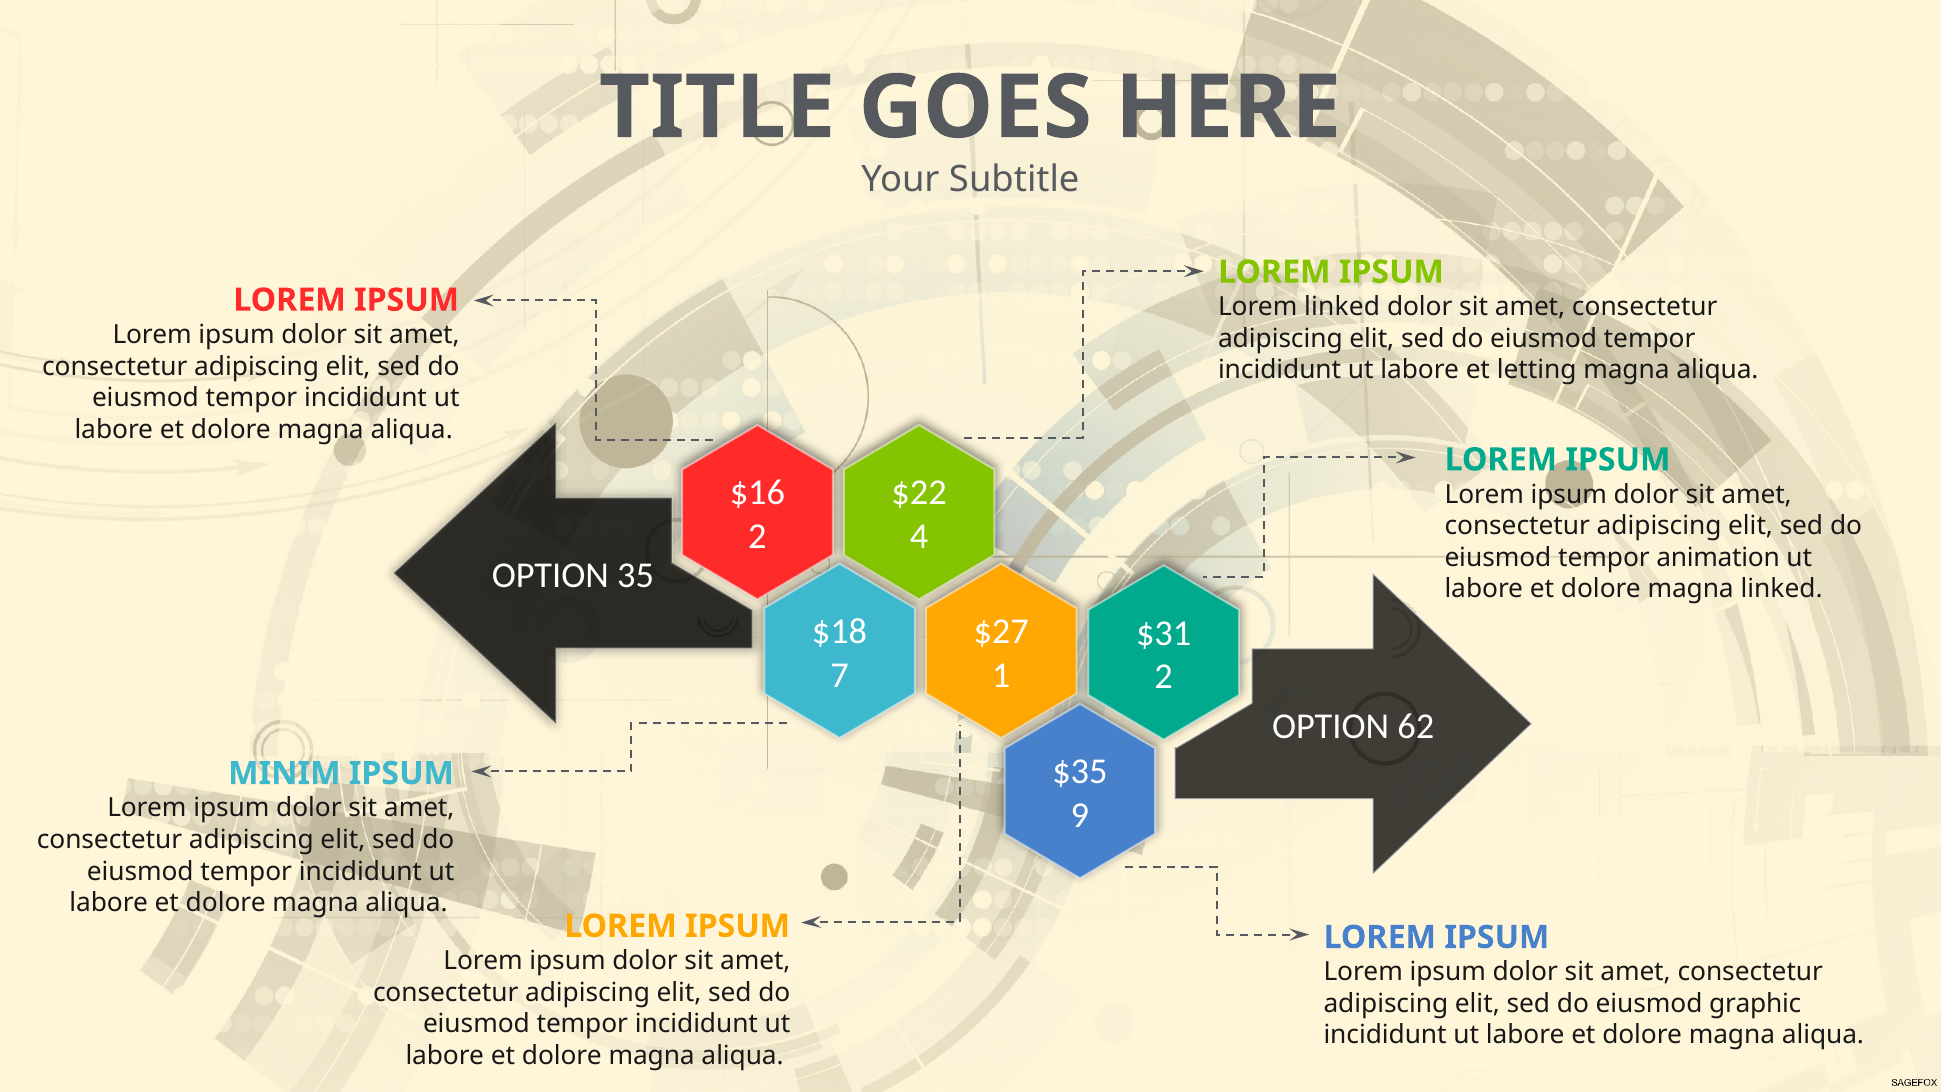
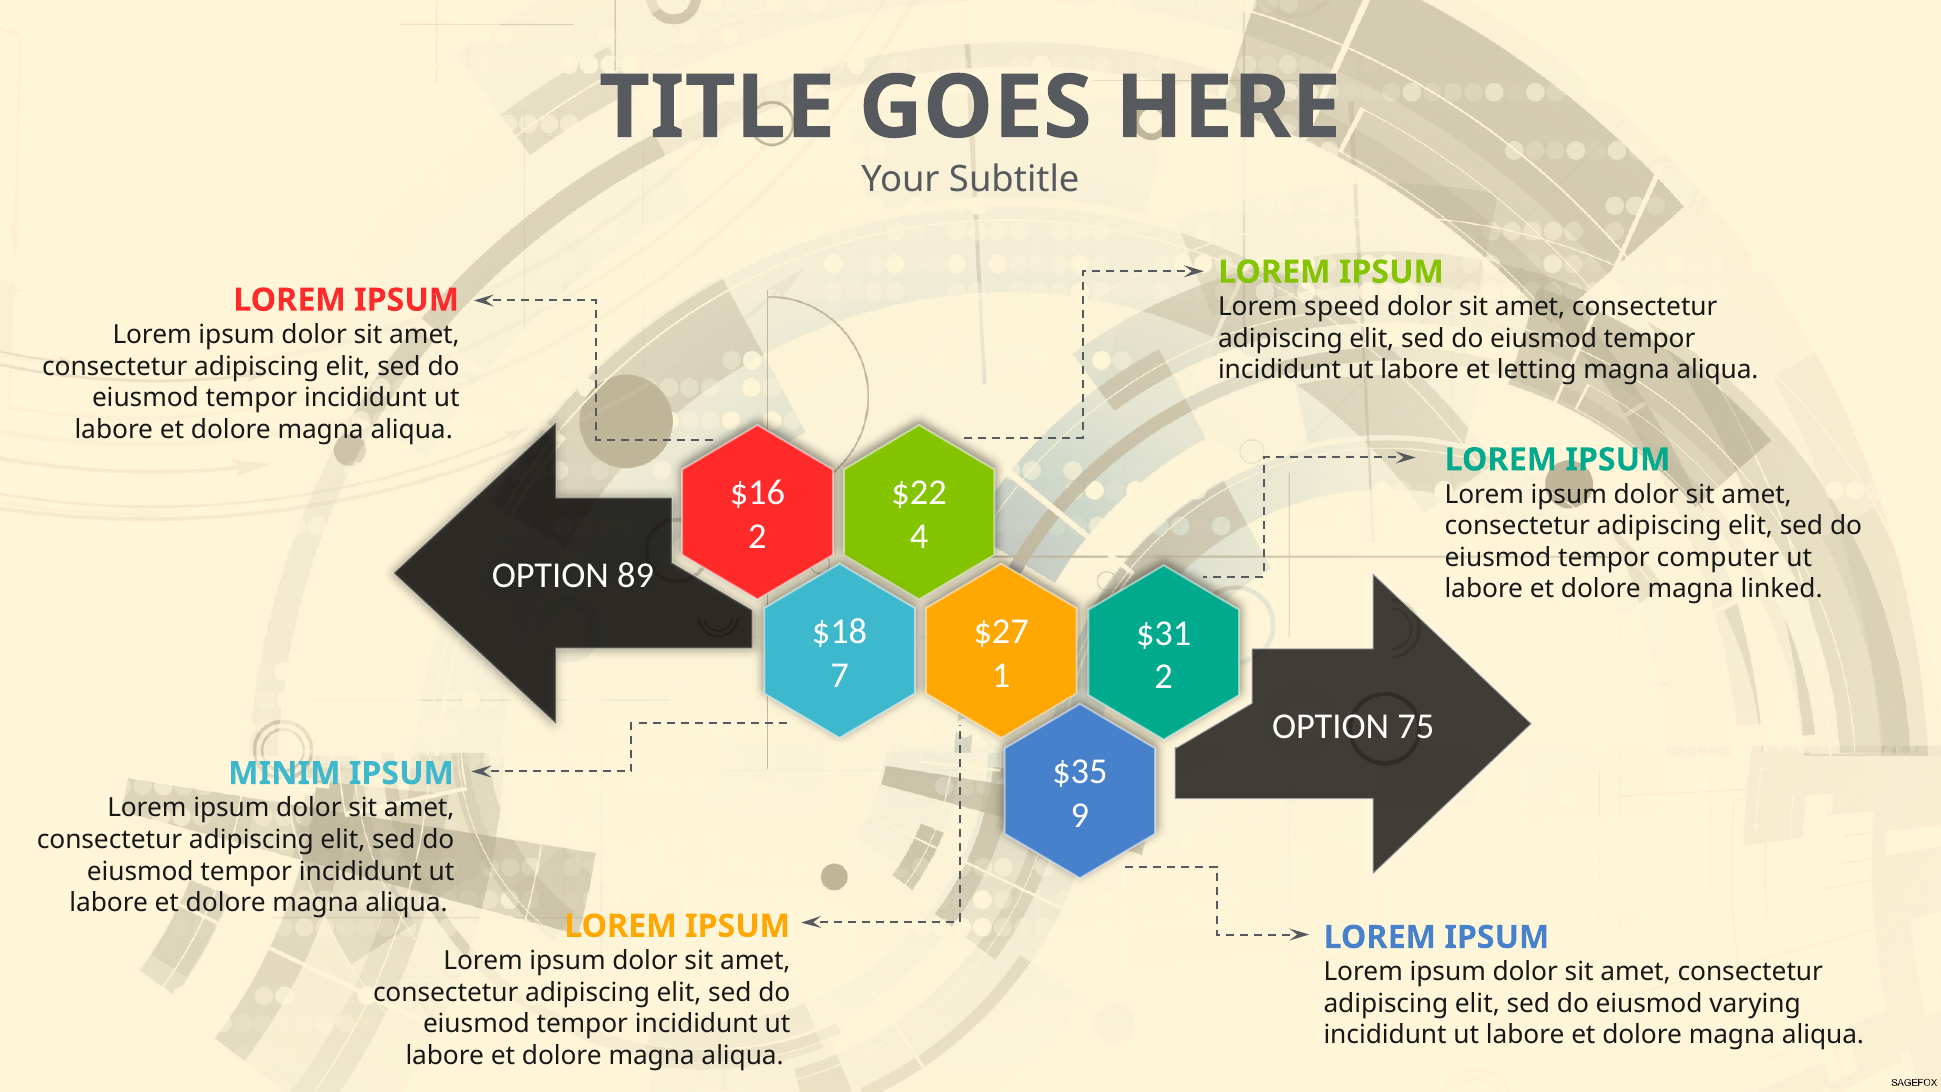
Lorem linked: linked -> speed (1342, 307)
animation: animation -> computer (1718, 558)
35: 35 -> 89 (636, 576)
62: 62 -> 75 (1416, 726)
graphic: graphic -> varying (1755, 1004)
